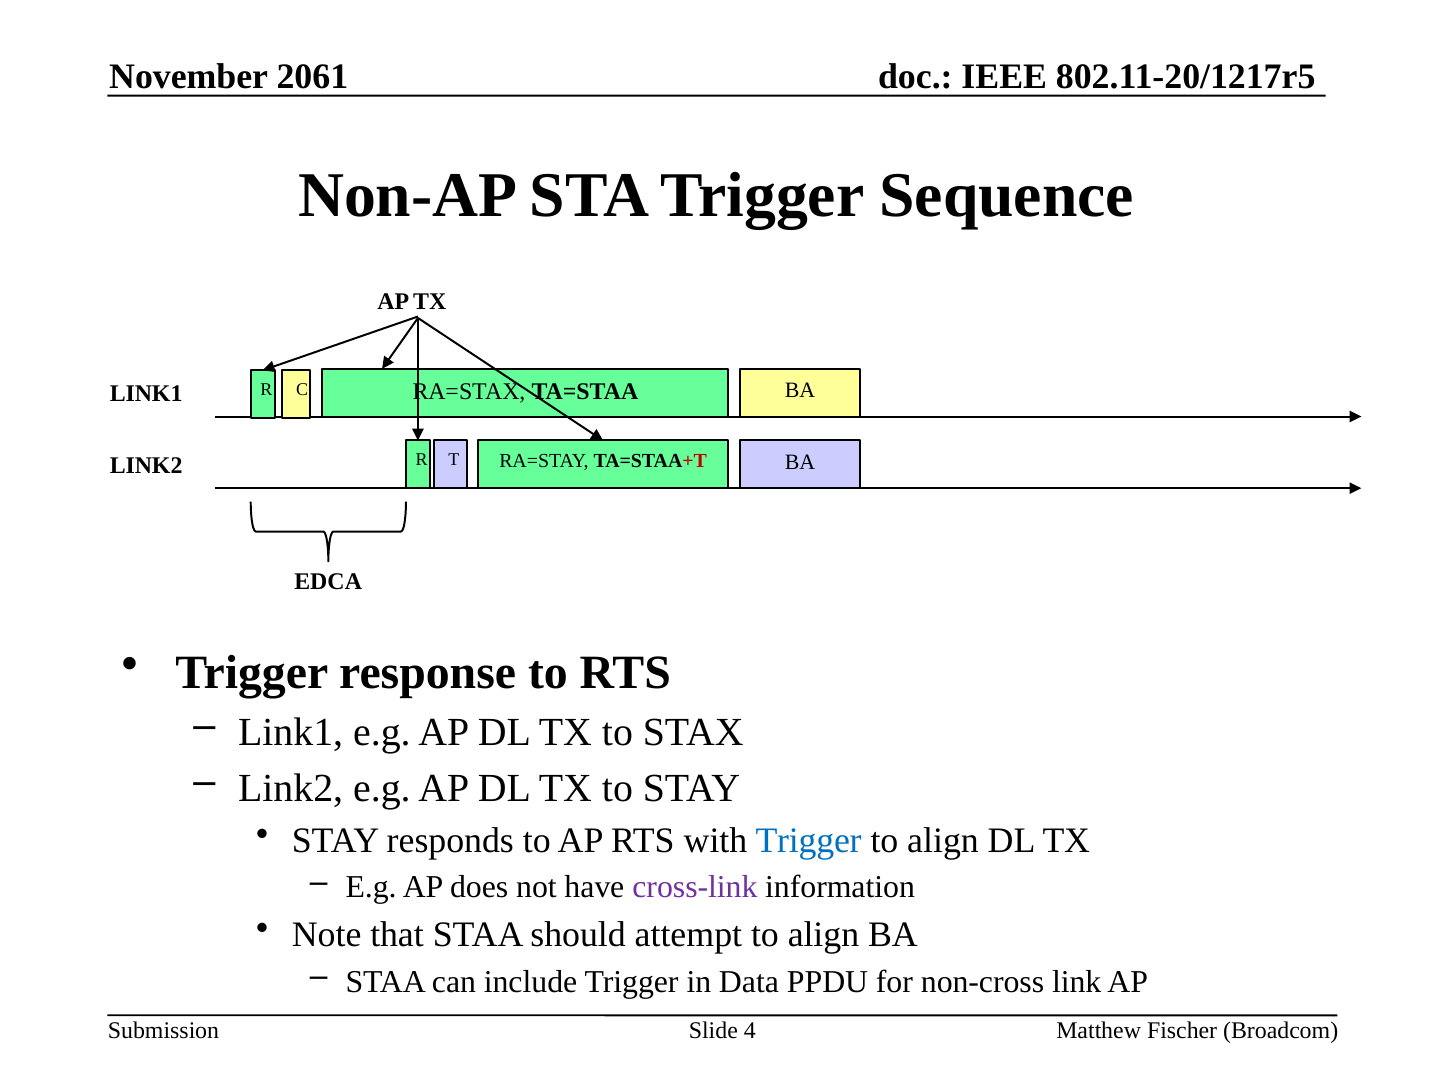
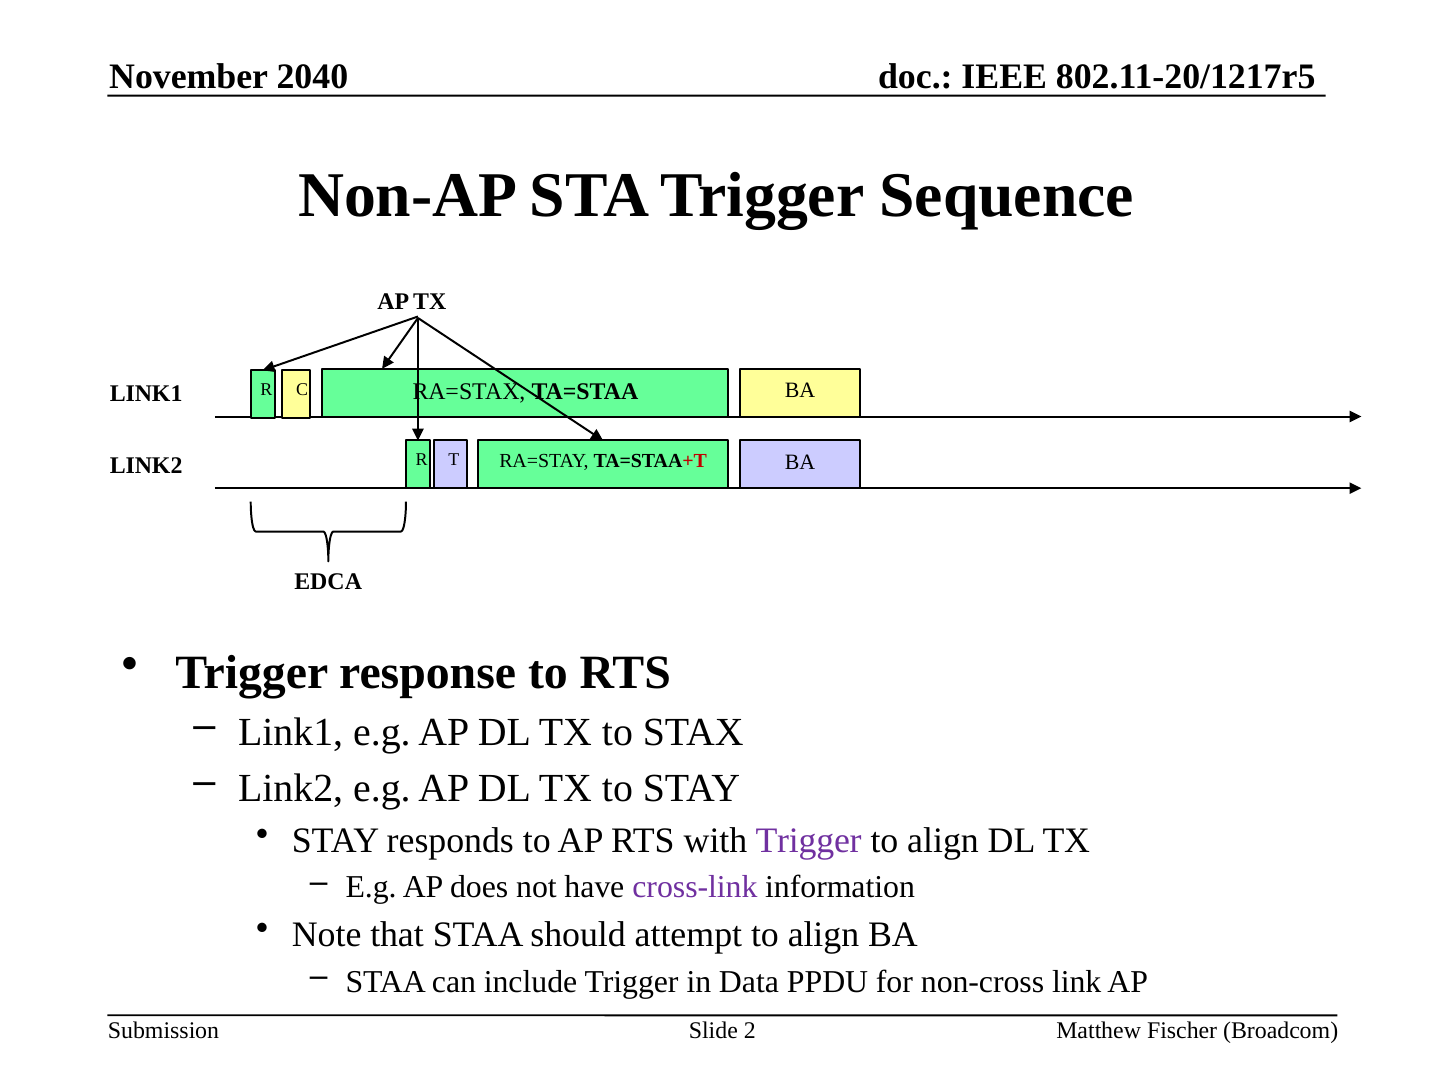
2061: 2061 -> 2040 (312, 76)
Trigger colour: blue -> purple (809, 840)
4: 4 -> 2 (750, 1031)
